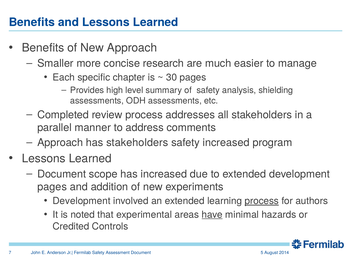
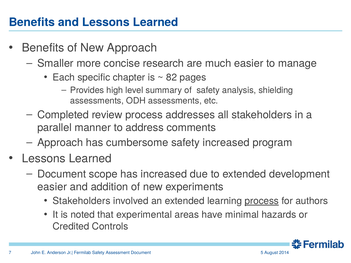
30: 30 -> 82 (172, 78)
has stakeholders: stakeholders -> cumbersome (137, 143)
pages: pages -> easier (52, 187)
Development: Development -> Stakeholders (82, 201)
have underline: present -> none (212, 215)
